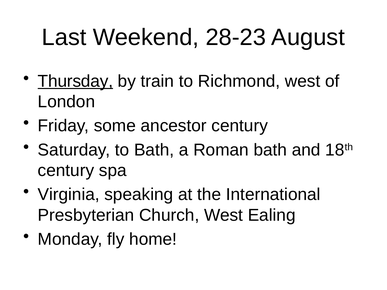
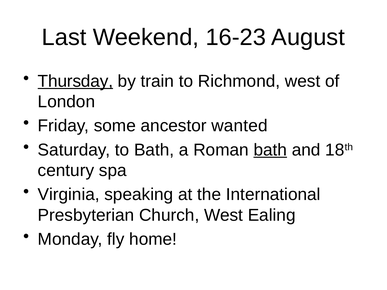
28-23: 28-23 -> 16-23 (236, 37)
ancestor century: century -> wanted (240, 126)
bath underline: none -> present (270, 150)
